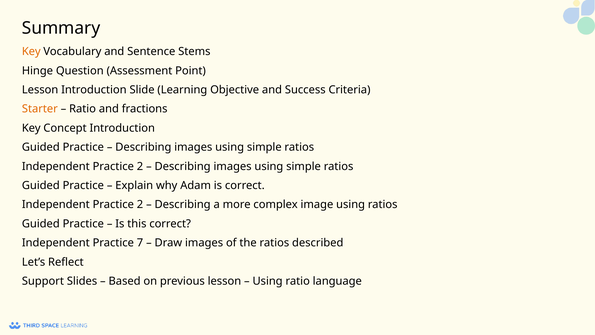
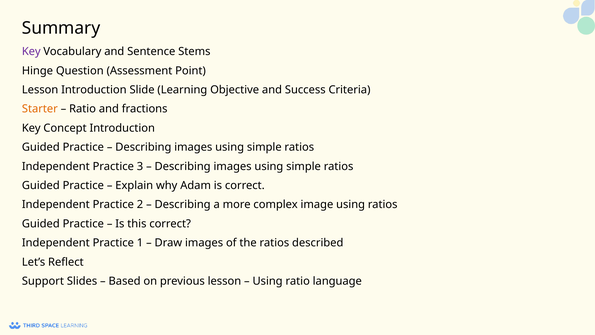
Key colour: orange -> purple (31, 51)
2: 2 -> 3 (140, 166)
7: 7 -> 1 (140, 243)
